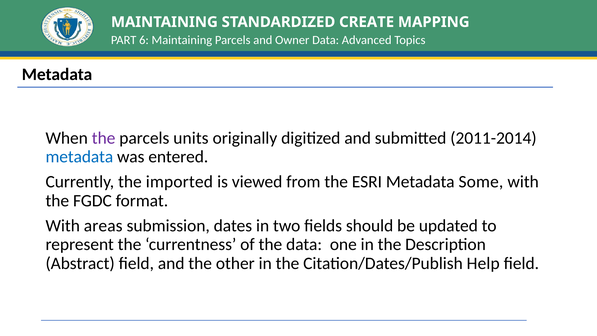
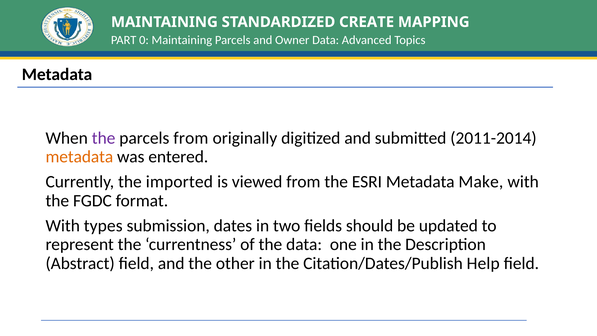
6: 6 -> 0 (144, 40)
parcels units: units -> from (191, 138)
metadata colour: blue -> orange (79, 157)
Some: Some -> Make (481, 182)
areas: areas -> types (103, 226)
